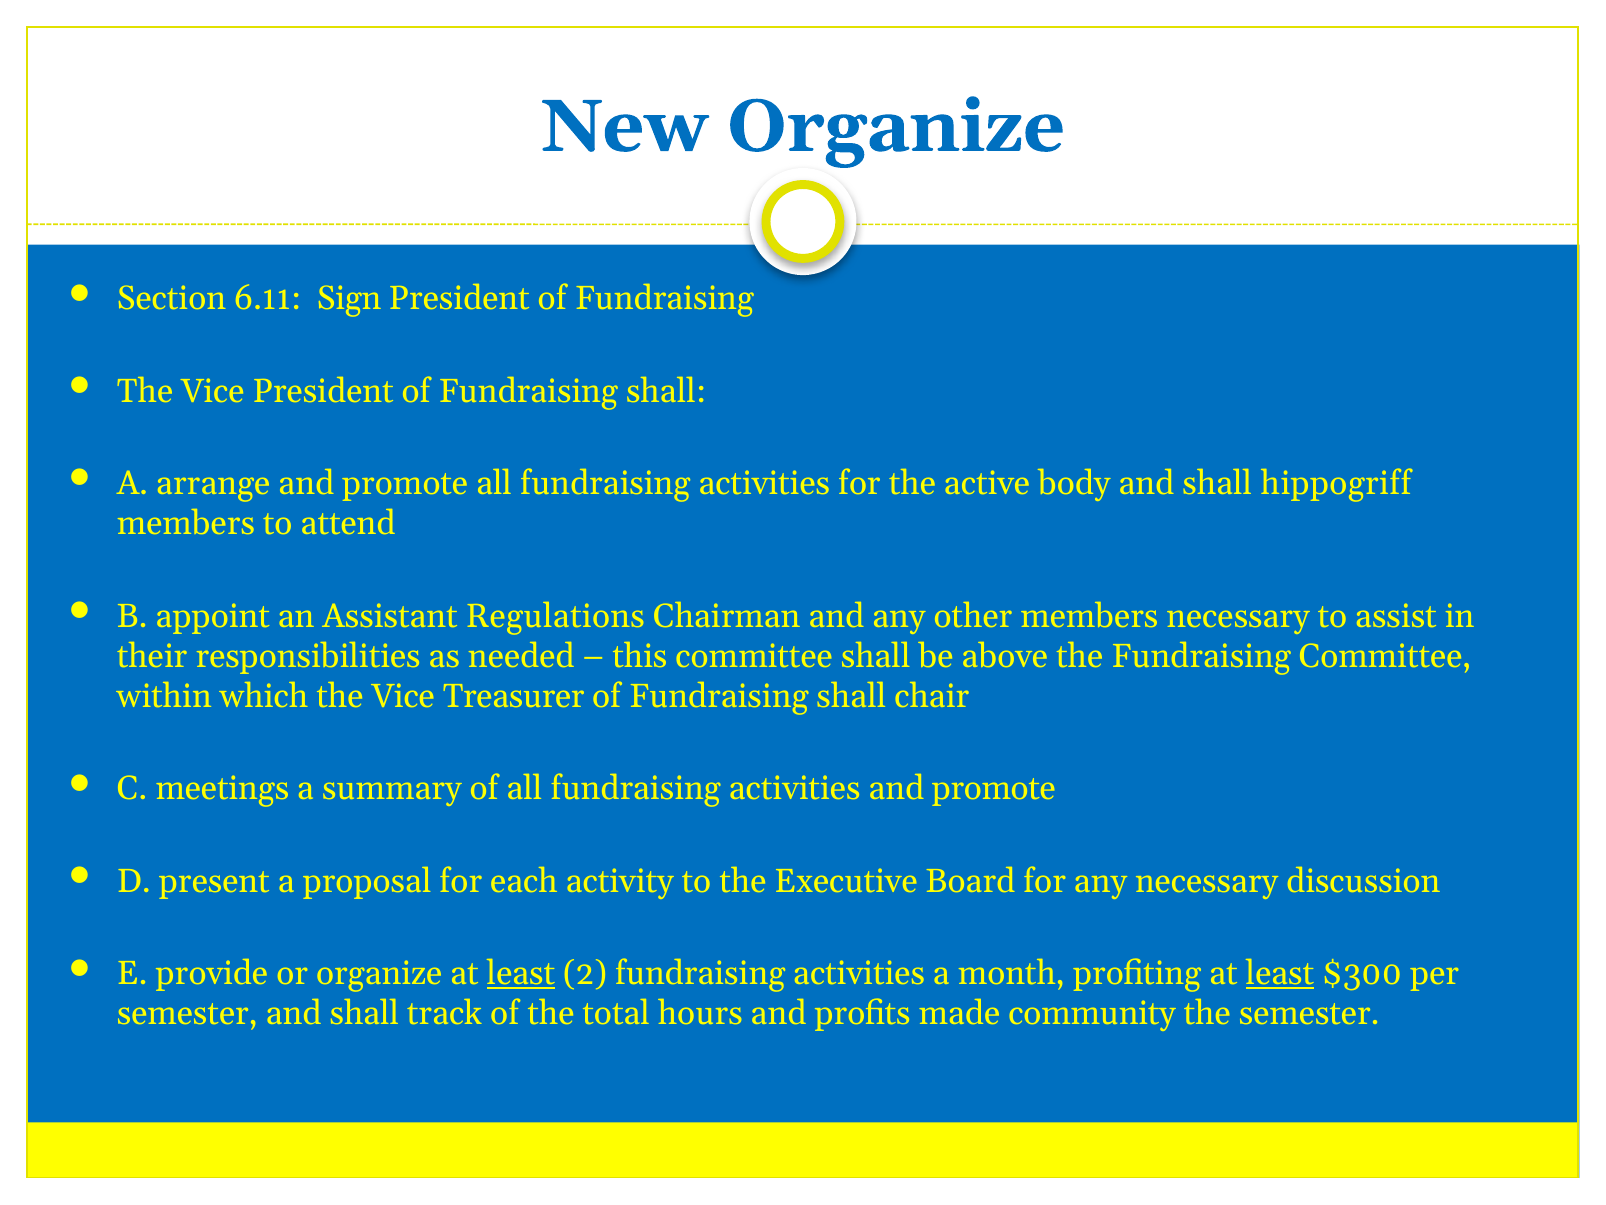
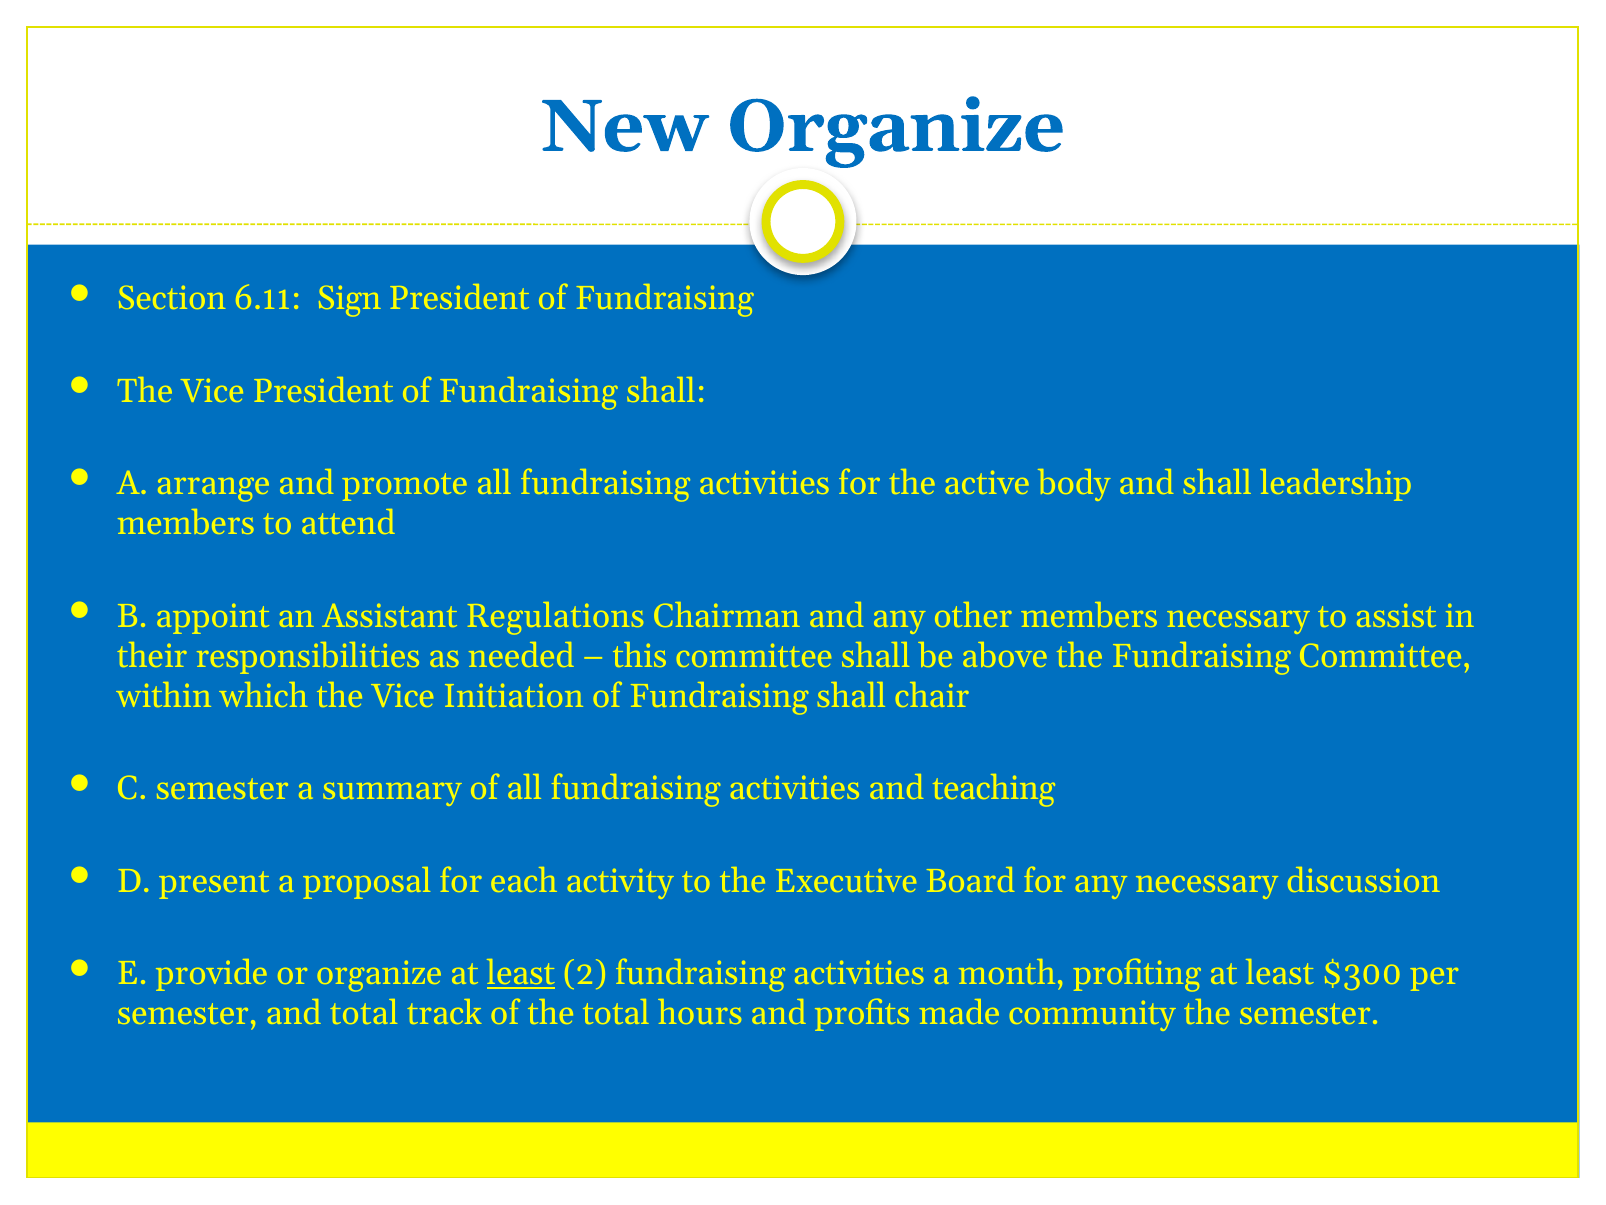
hippogriff: hippogriff -> leadership (1336, 483)
Treasurer: Treasurer -> Initiation (513, 696)
C meetings: meetings -> semester (222, 788)
activities and promote: promote -> teaching (994, 788)
least underline: present -> none (1280, 973)
semester and shall: shall -> total (364, 1013)
